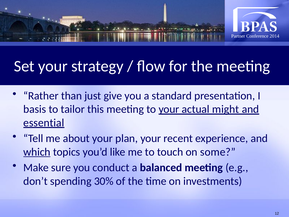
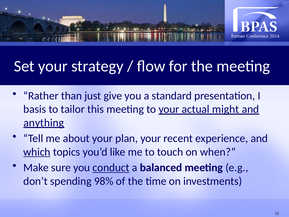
essential: essential -> anything (44, 123)
some: some -> when (218, 152)
conduct underline: none -> present (111, 167)
30%: 30% -> 98% (104, 181)
